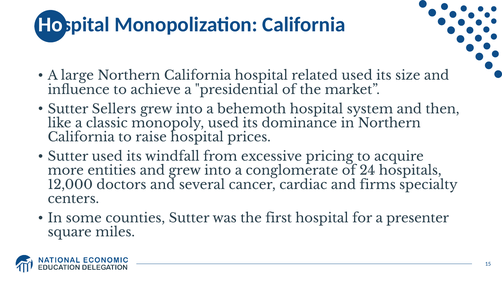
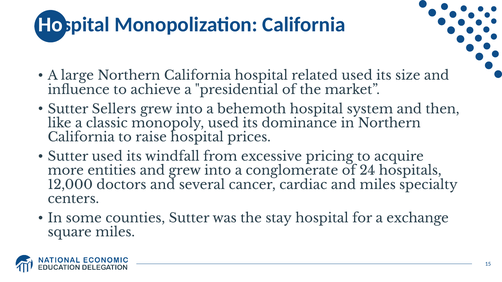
and firms: firms -> miles (378, 185)
first: first -> stay (279, 218)
presenter: presenter -> exchange (418, 218)
